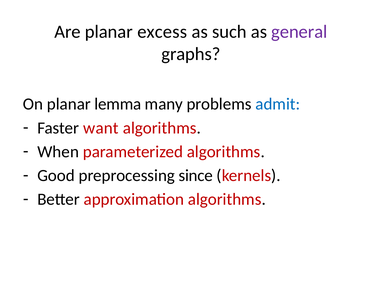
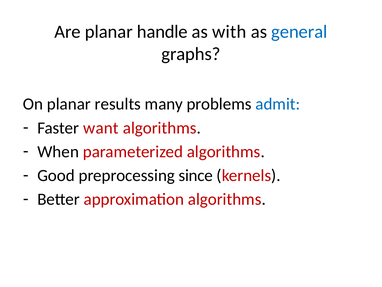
excess: excess -> handle (162, 32)
such: such -> with (229, 32)
general colour: purple -> blue (299, 32)
lemma: lemma -> results (118, 104)
